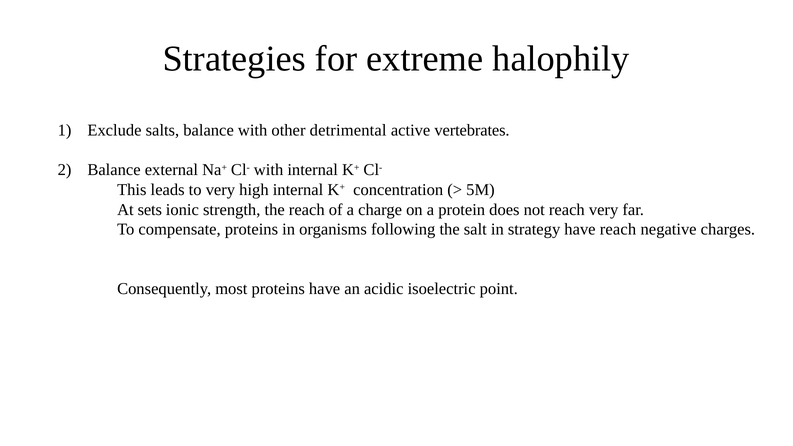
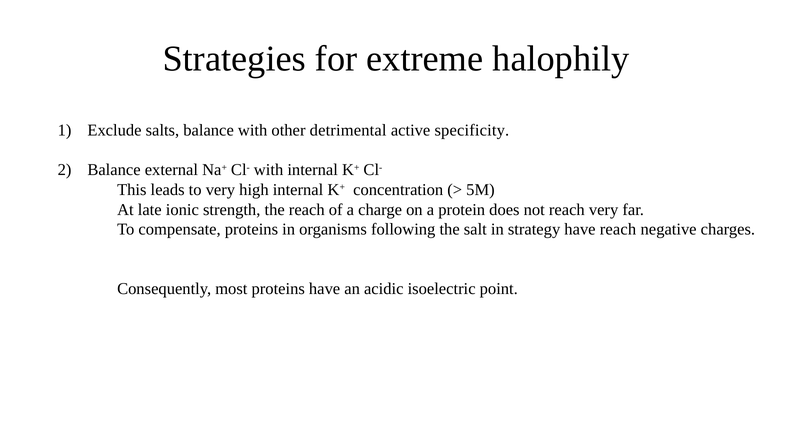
vertebrates: vertebrates -> specificity (472, 130)
sets: sets -> late (150, 210)
